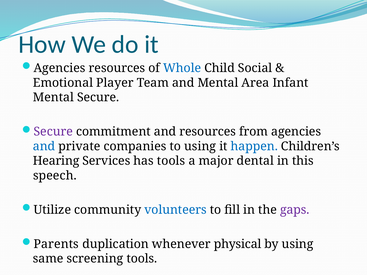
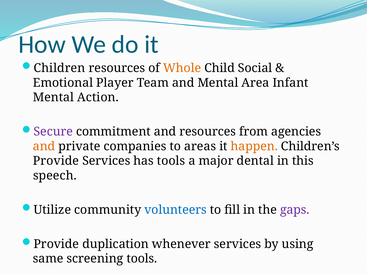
Agencies: Agencies -> Children (59, 68)
Whole colour: blue -> orange (182, 68)
Mental Secure: Secure -> Action (98, 97)
and colour: blue -> orange (44, 146)
to using: using -> areas (200, 146)
happen colour: blue -> orange (254, 146)
Hearing: Hearing -> Provide (56, 161)
Parents: Parents -> Provide (56, 244)
whenever physical: physical -> services (238, 244)
